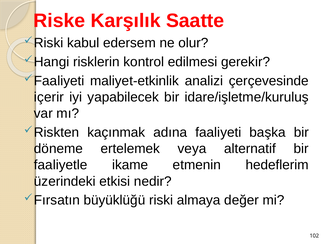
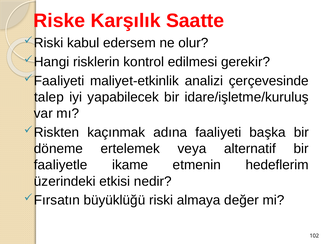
içerir: içerir -> talep (49, 97)
